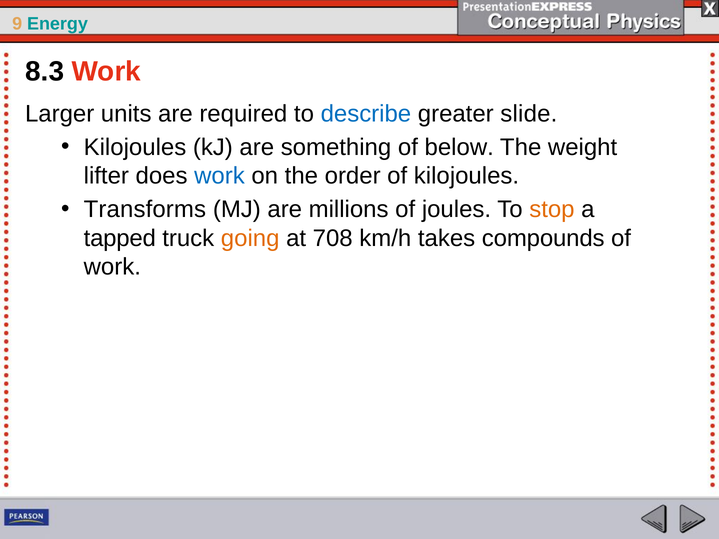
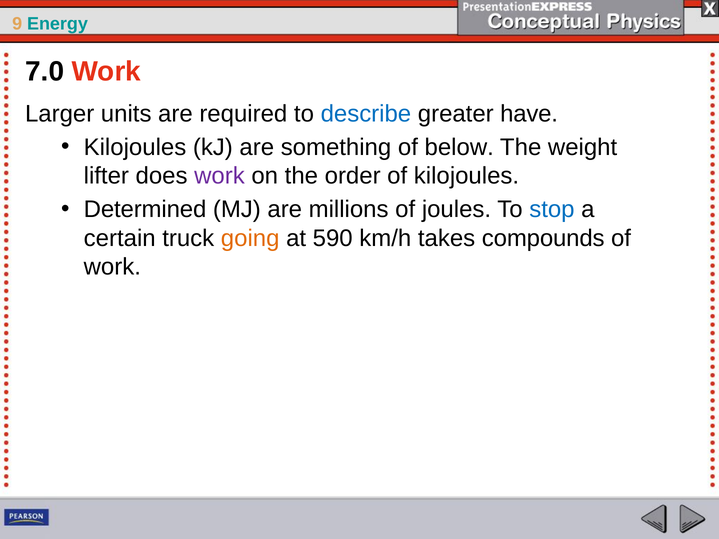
8.3: 8.3 -> 7.0 (45, 71)
slide: slide -> have (529, 114)
work colour: blue -> purple (219, 176)
Transforms: Transforms -> Determined (145, 210)
stop colour: orange -> blue (552, 210)
tapped: tapped -> certain (120, 238)
708: 708 -> 590 (333, 238)
